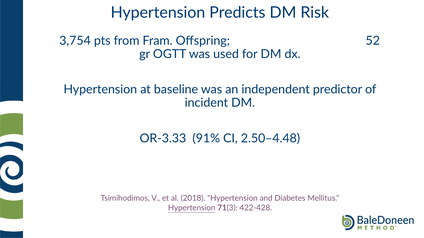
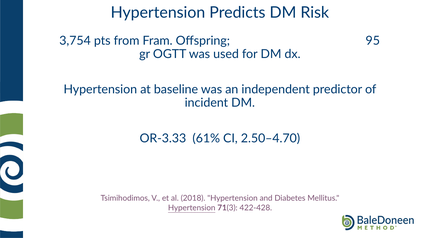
52: 52 -> 95 (373, 41)
91%: 91% -> 61% (206, 139)
2.50–4.48: 2.50–4.48 -> 2.50–4.70 (270, 139)
